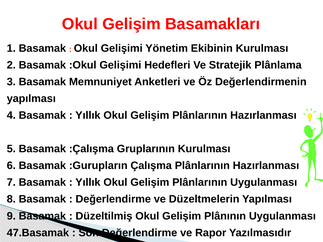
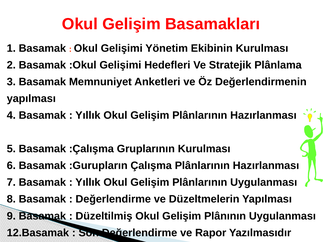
47.Basamak: 47.Basamak -> 12.Basamak (38, 233)
